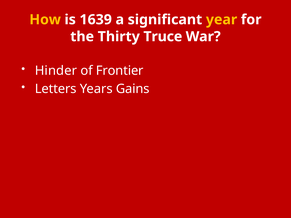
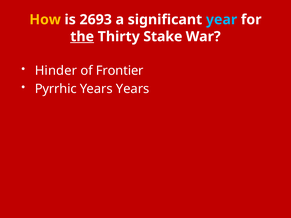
1639: 1639 -> 2693 (96, 20)
year colour: yellow -> light blue (222, 20)
the underline: none -> present (82, 37)
Truce: Truce -> Stake (163, 37)
Letters: Letters -> Pyrrhic (56, 89)
Years Gains: Gains -> Years (133, 89)
